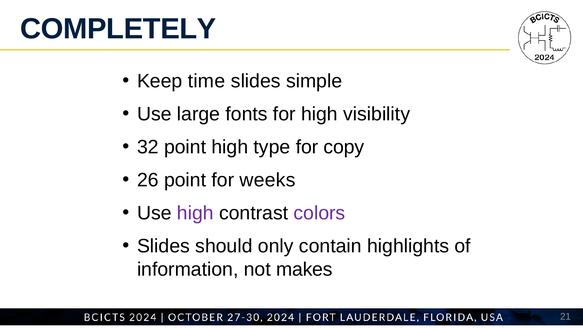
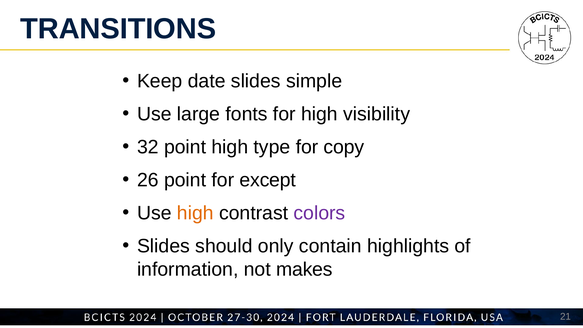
COMPLETELY: COMPLETELY -> TRANSITIONS (118, 29)
time: time -> date (207, 81)
weeks: weeks -> except (268, 180)
high colour: purple -> orange (195, 213)
